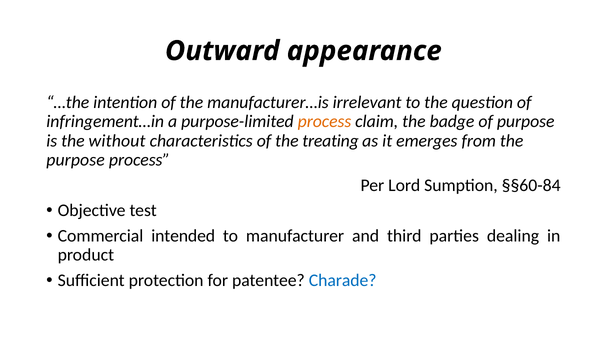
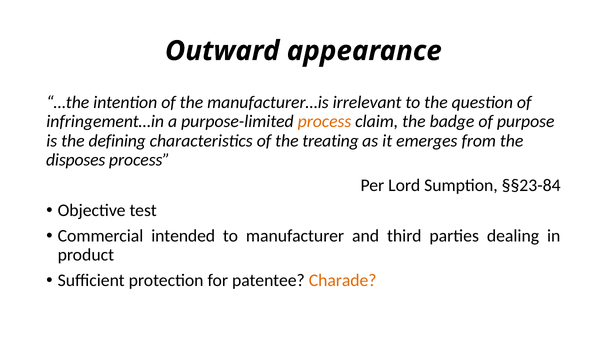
without: without -> defining (117, 141)
purpose: purpose -> disposes (76, 160)
§§60-84: §§60-84 -> §§23-84 (531, 185)
Charade colour: blue -> orange (343, 281)
